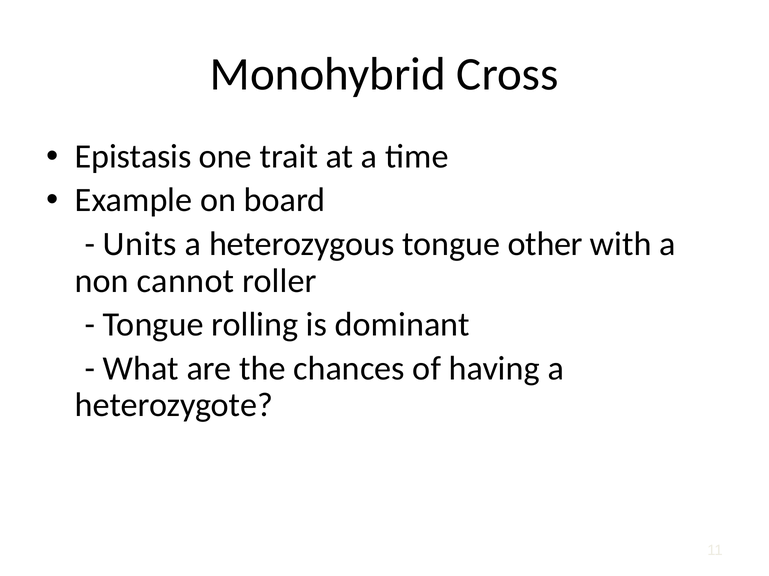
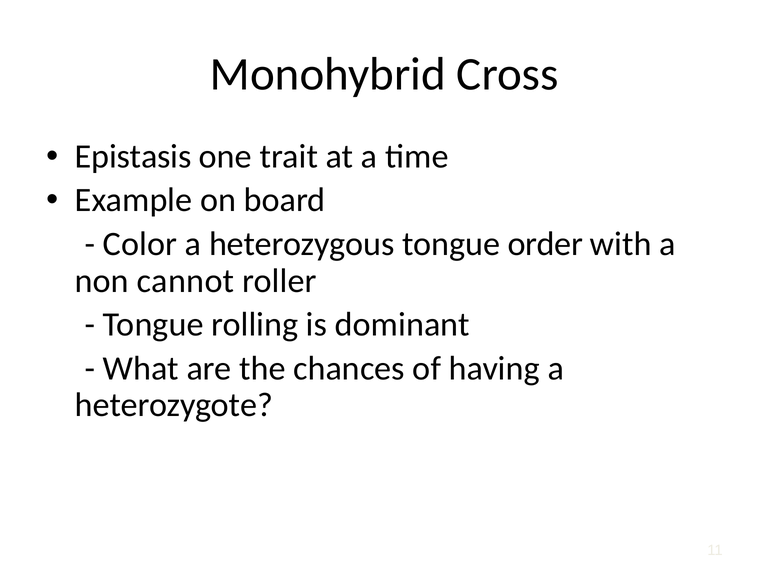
Units: Units -> Color (140, 244)
other: other -> order (545, 244)
